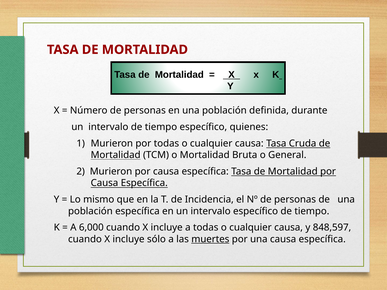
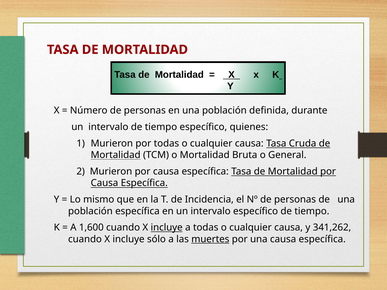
6,000: 6,000 -> 1,600 (91, 228)
incluye underline: none -> present (167, 228)
848,597: 848,597 -> 341,262 (332, 228)
